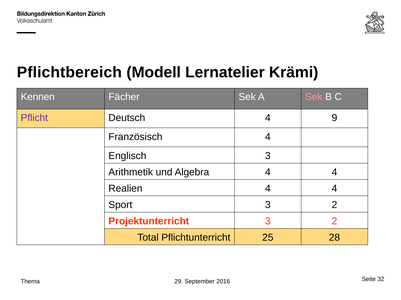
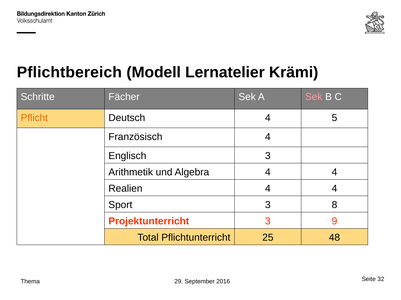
Kennen: Kennen -> Schritte (38, 97)
Pflicht colour: purple -> orange (34, 118)
9: 9 -> 5 (334, 118)
Sport 3 2: 2 -> 8 (334, 205)
Projektunterricht 3 2: 2 -> 9 (334, 222)
28: 28 -> 48 (334, 238)
